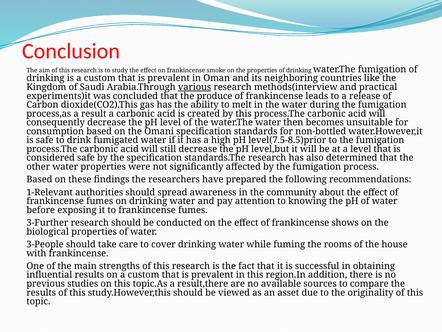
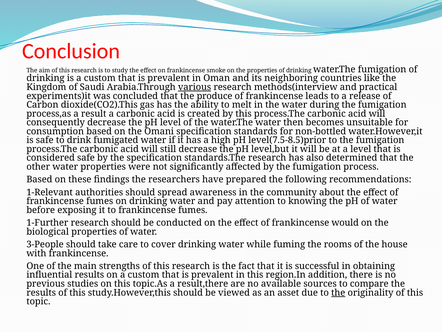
3-Further: 3-Further -> 1-Further (47, 222)
shows: shows -> would (345, 222)
the underline: none -> present (338, 292)
